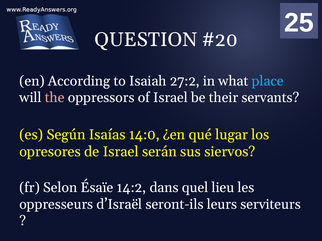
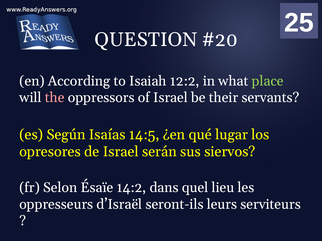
27:2: 27:2 -> 12:2 (185, 81)
place colour: light blue -> light green (268, 81)
14:0: 14:0 -> 14:5 (144, 135)
